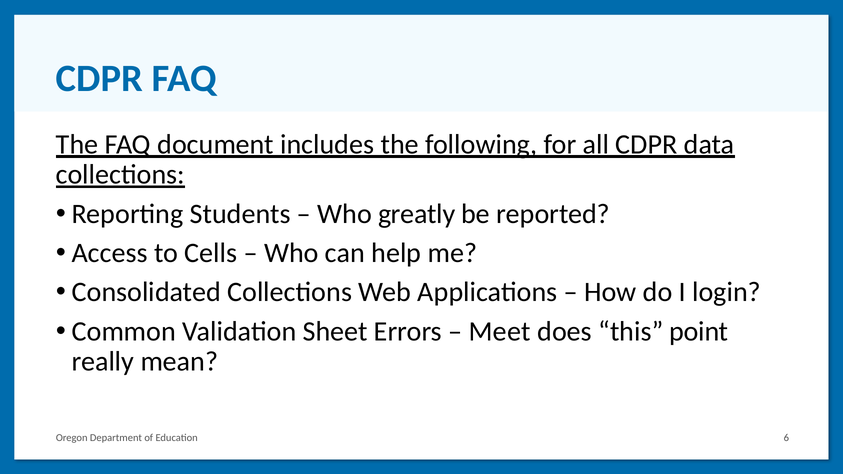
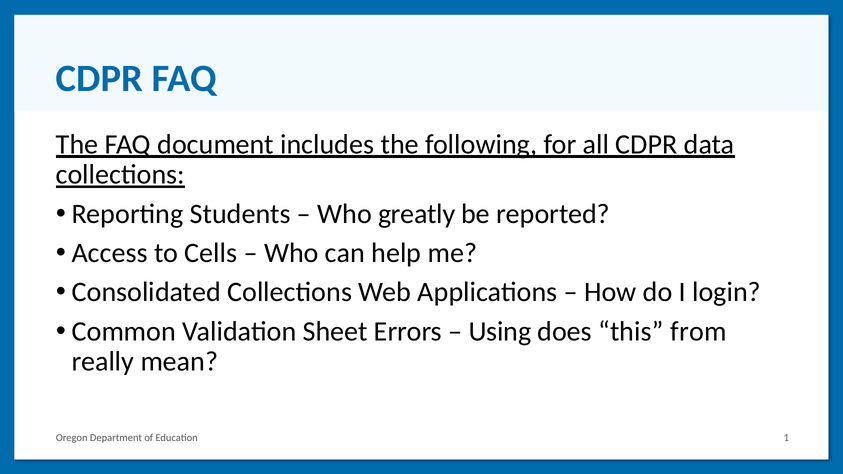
Meet: Meet -> Using (500, 331)
point: point -> from (699, 331)
6: 6 -> 1 (786, 438)
